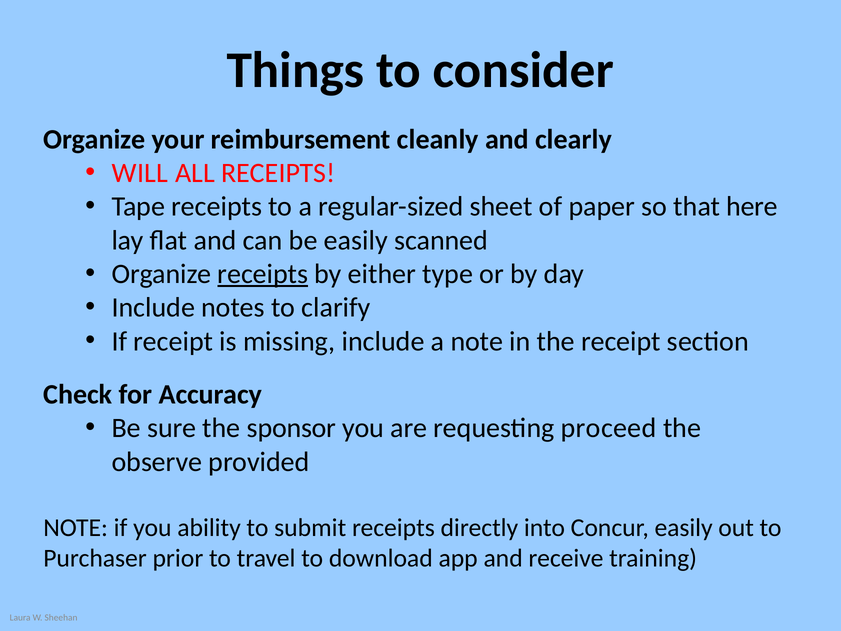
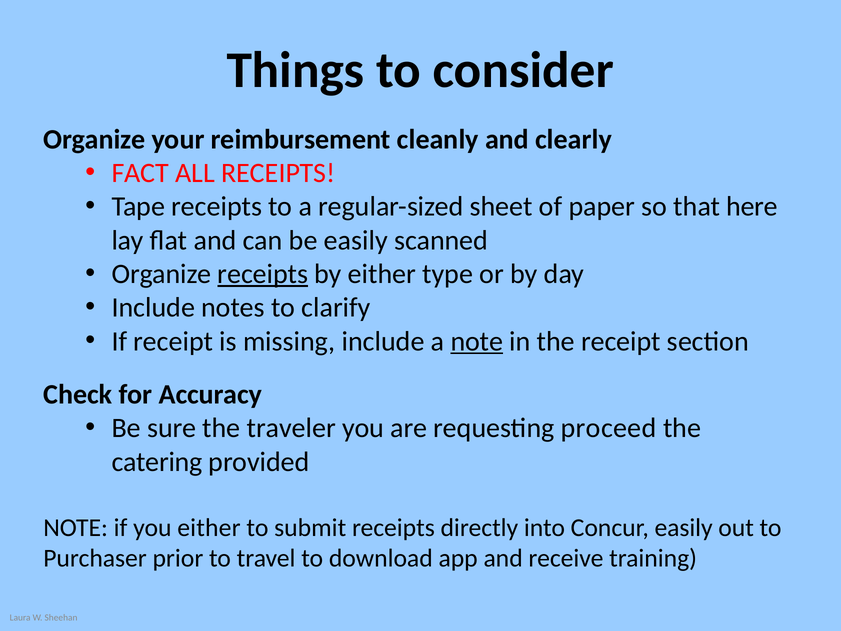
WILL: WILL -> FACT (140, 173)
note underline: none -> present (477, 341)
sponsor: sponsor -> traveler (291, 428)
observe: observe -> catering (157, 462)
you ability: ability -> either (209, 527)
